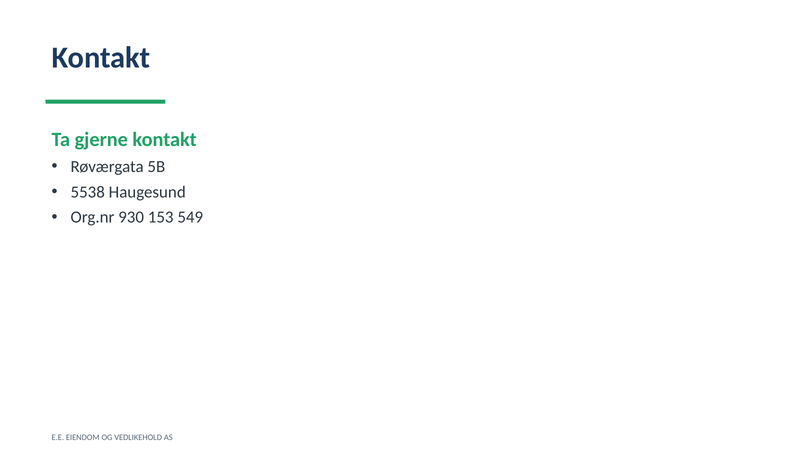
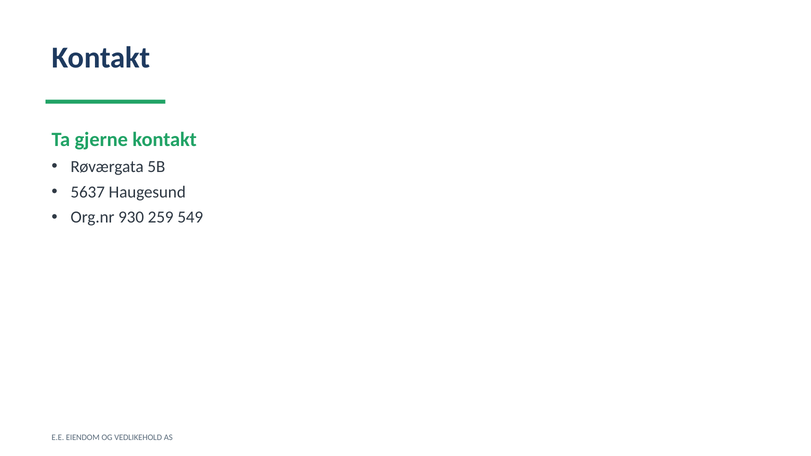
5538: 5538 -> 5637 (88, 192)
153: 153 -> 259 (161, 217)
